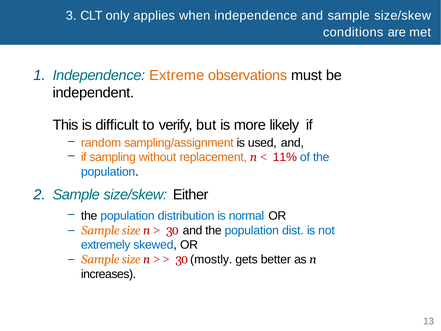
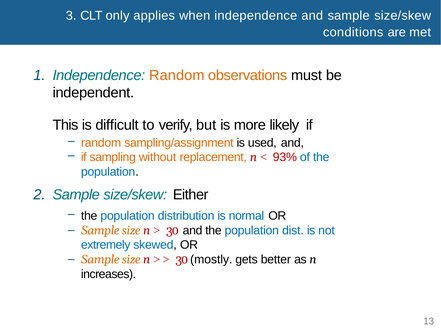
Independence Extreme: Extreme -> Random (177, 75)
11%: 11% -> 93% (285, 157)
